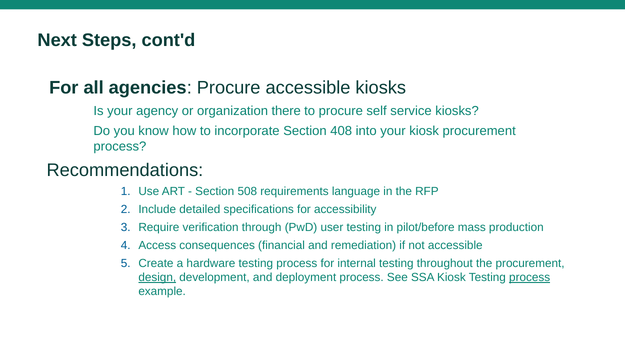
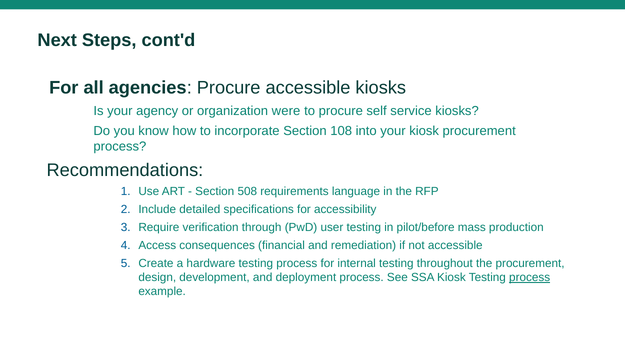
there: there -> were (286, 111)
408: 408 -> 108 (341, 131)
design underline: present -> none (157, 278)
